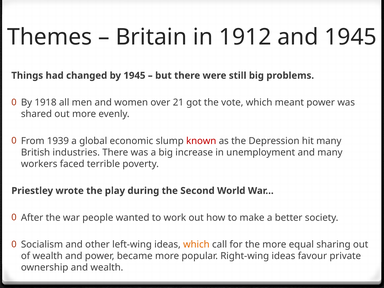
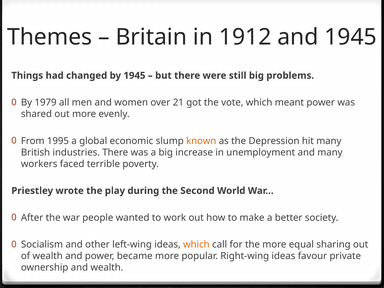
1918: 1918 -> 1979 (46, 102)
1939: 1939 -> 1995 (58, 141)
known colour: red -> orange (201, 141)
